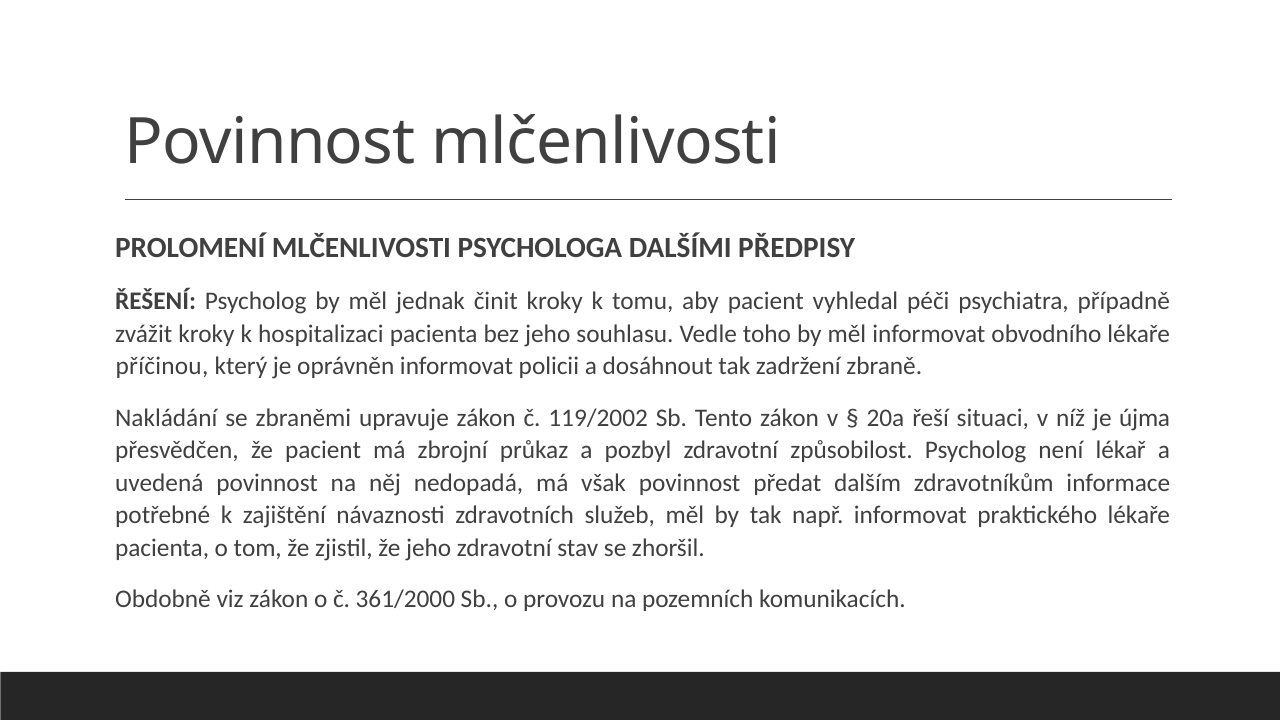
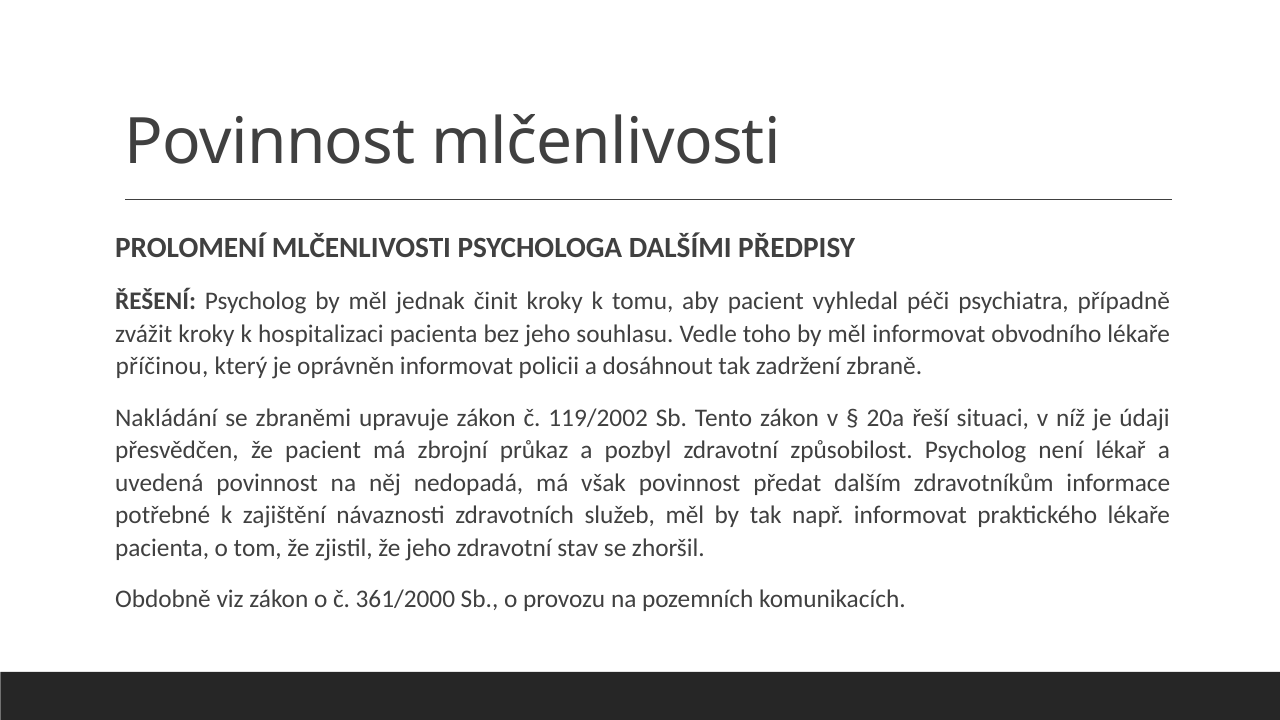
újma: újma -> údaji (1145, 418)
